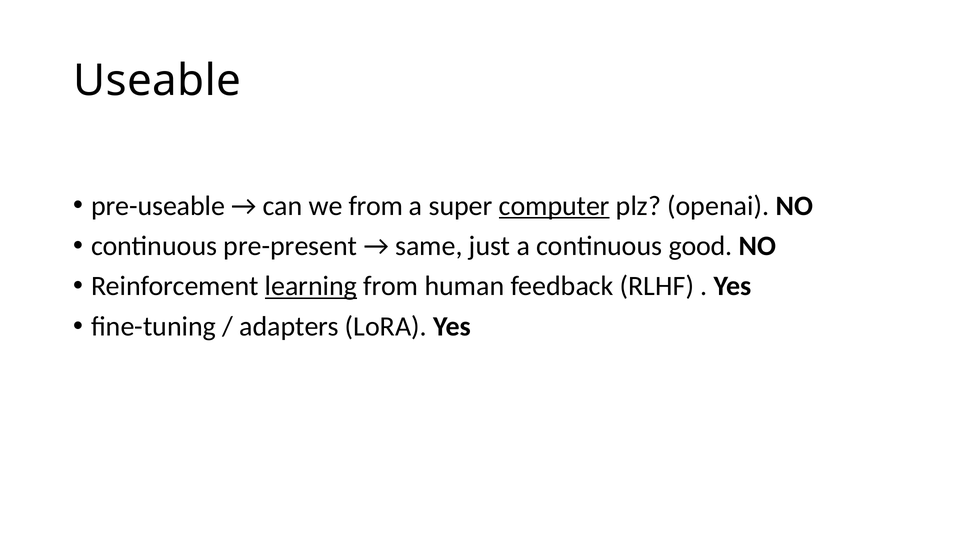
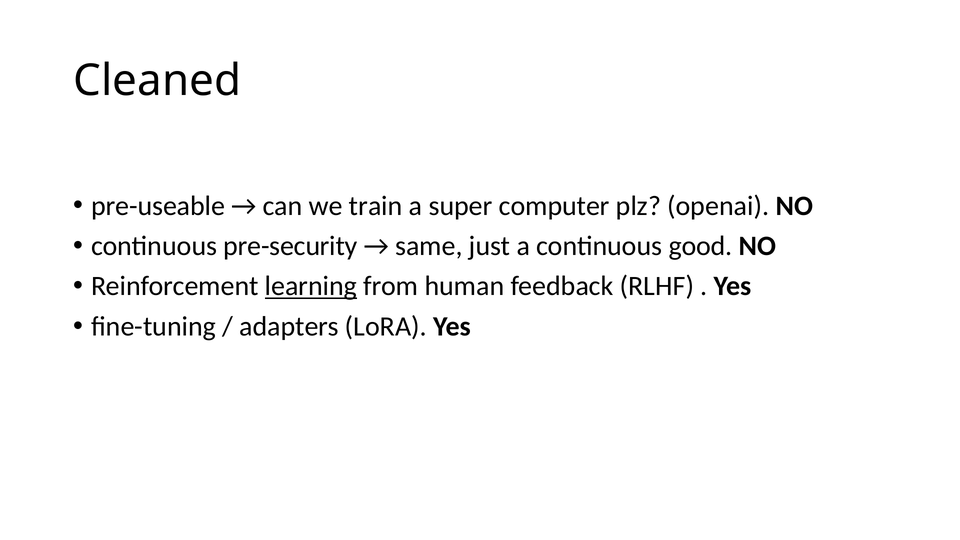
Useable: Useable -> Cleaned (157, 81)
we from: from -> train (376, 206)
computer underline: present -> none (554, 206)
pre-present: pre-present -> pre-security (290, 246)
